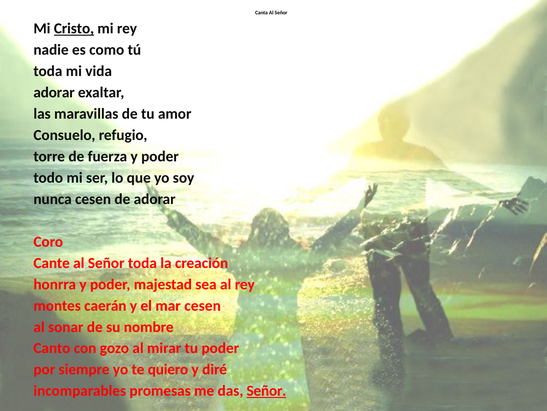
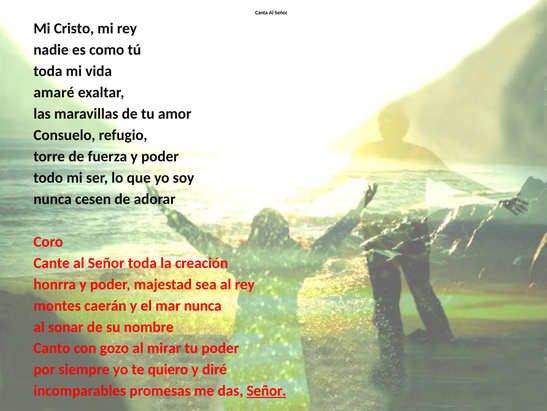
Cristo underline: present -> none (74, 29)
adorar: adorar -> amaré (54, 92)
mar cesen: cesen -> nunca (203, 305)
